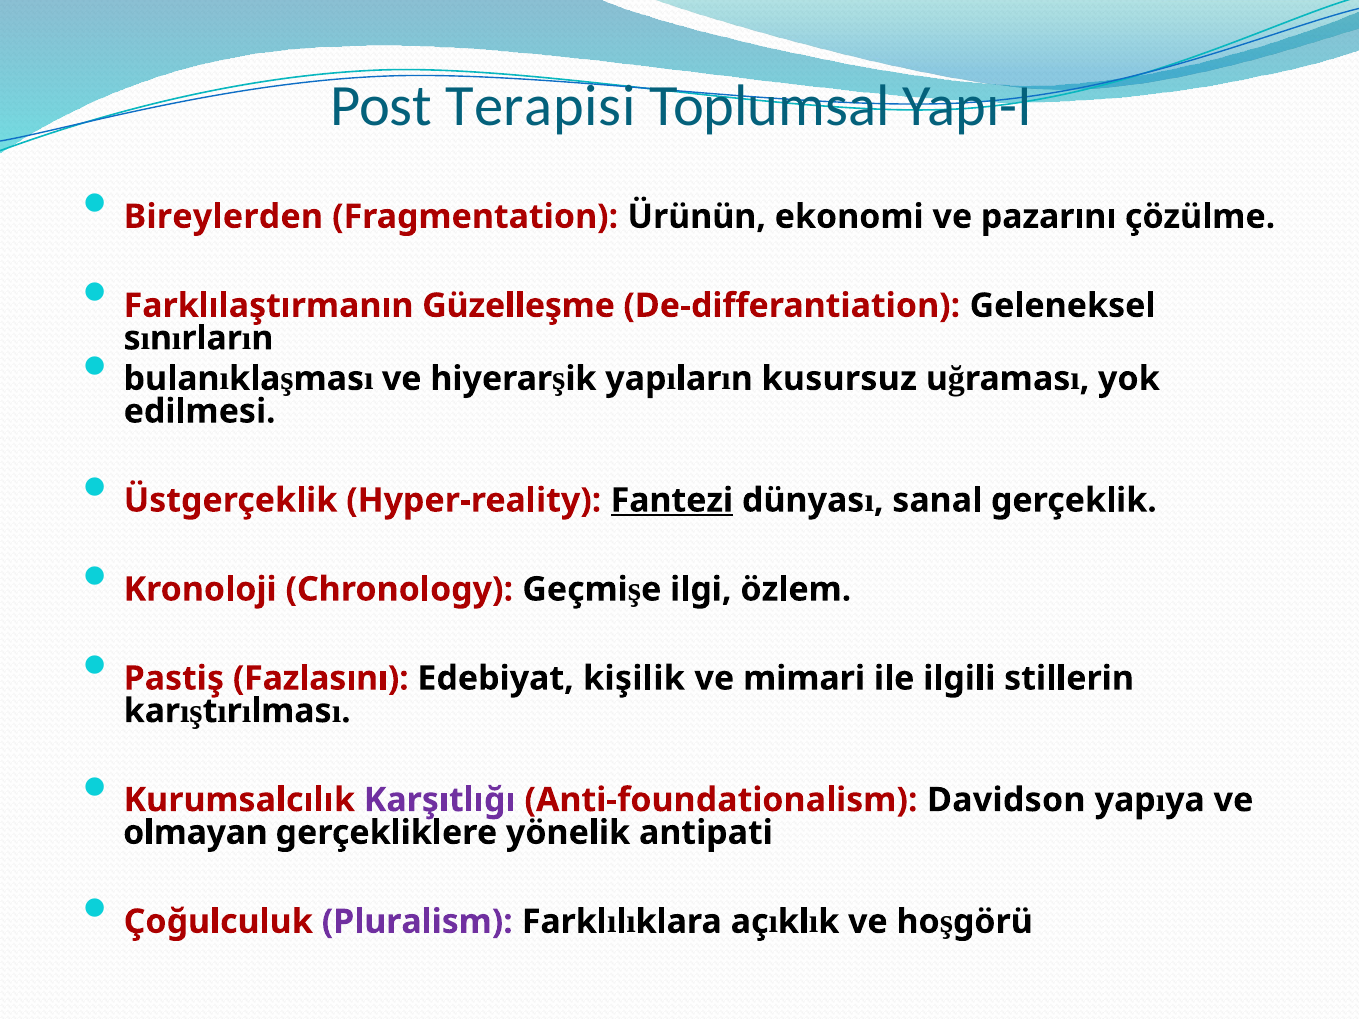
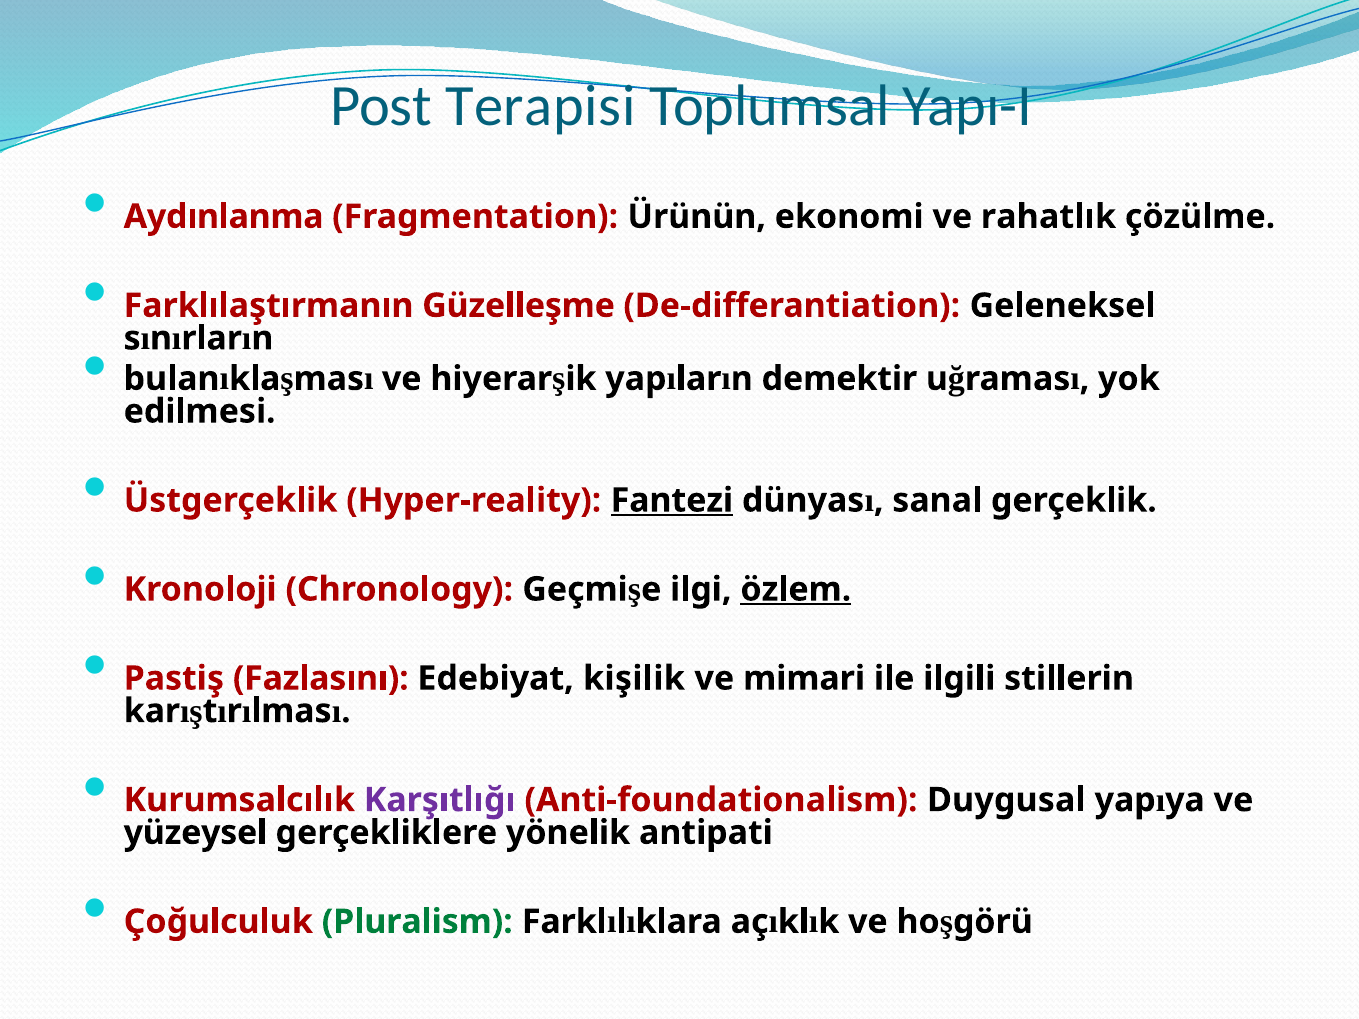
Bireylerden: Bireylerden -> Aydınlanma (224, 217)
pazarını: pazarını -> rahatlık (1048, 217)
kusursuz: kusursuz -> demektir (839, 379)
özlem underline: none -> present (796, 589)
Davidson: Davidson -> Duygusal (1006, 800)
olmayan: olmayan -> yüzeysel (195, 833)
Pluralism colour: purple -> green (417, 922)
